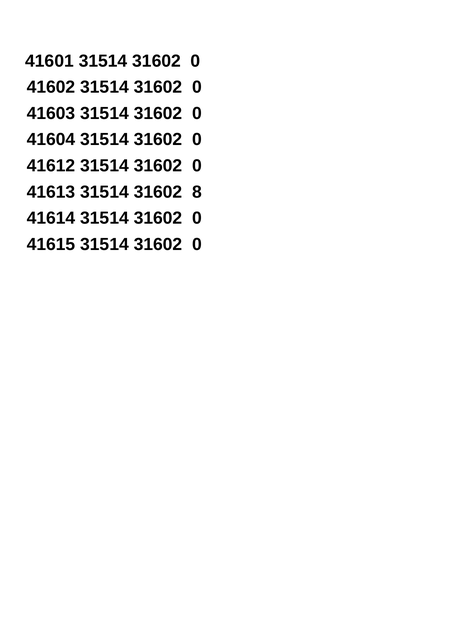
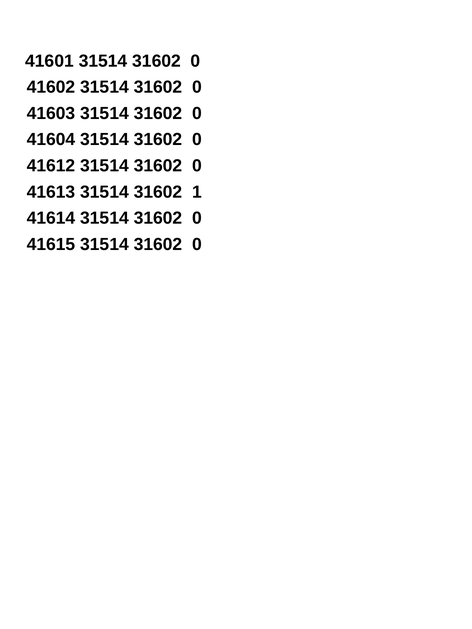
8: 8 -> 1 (197, 192)
